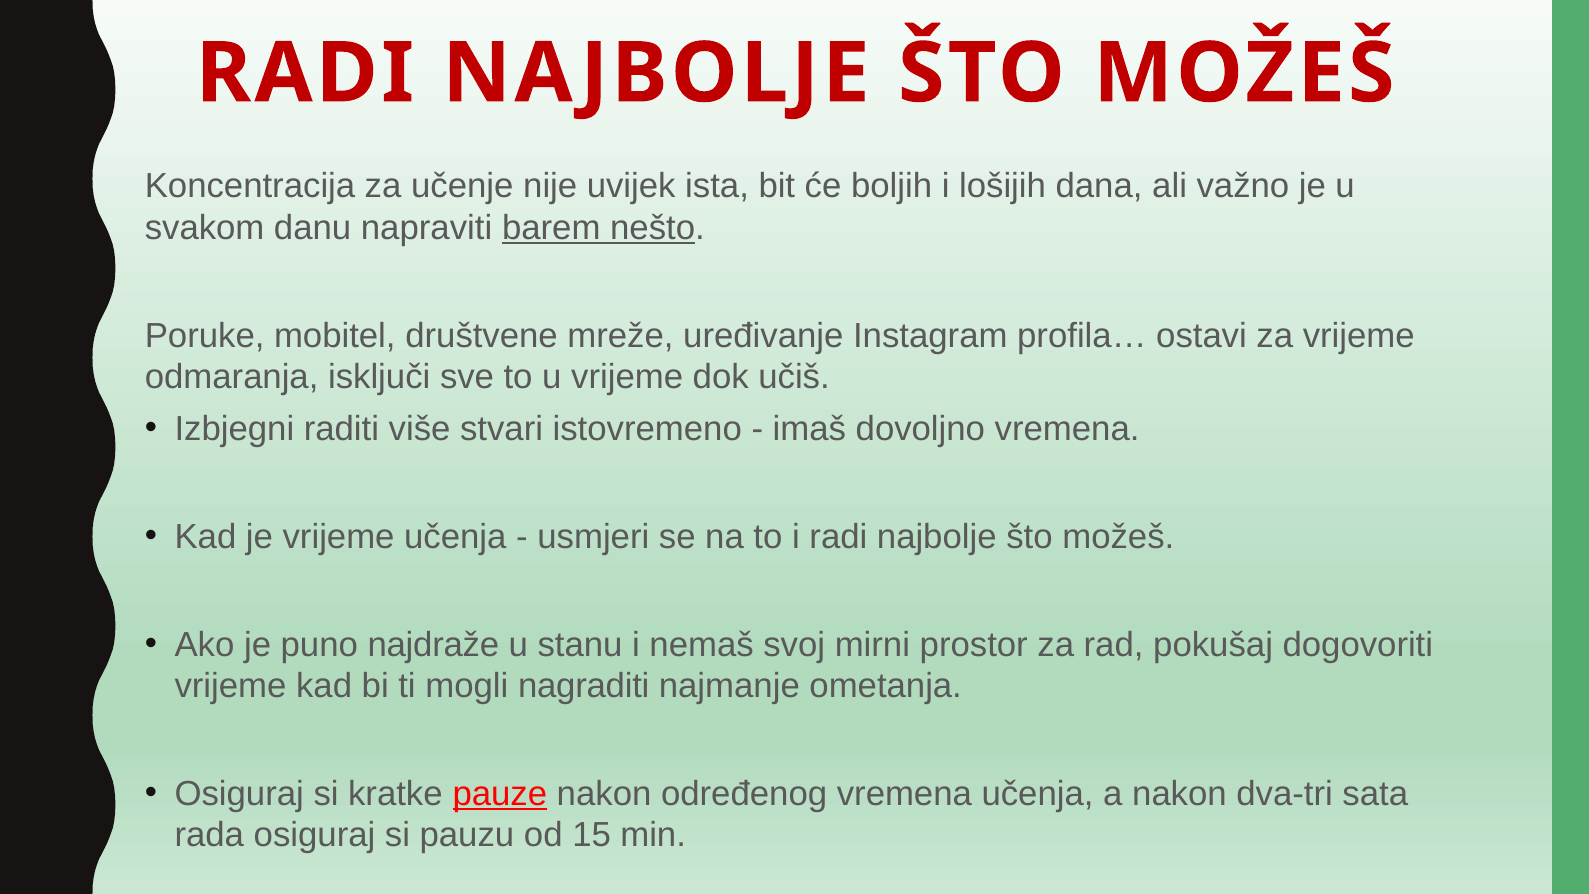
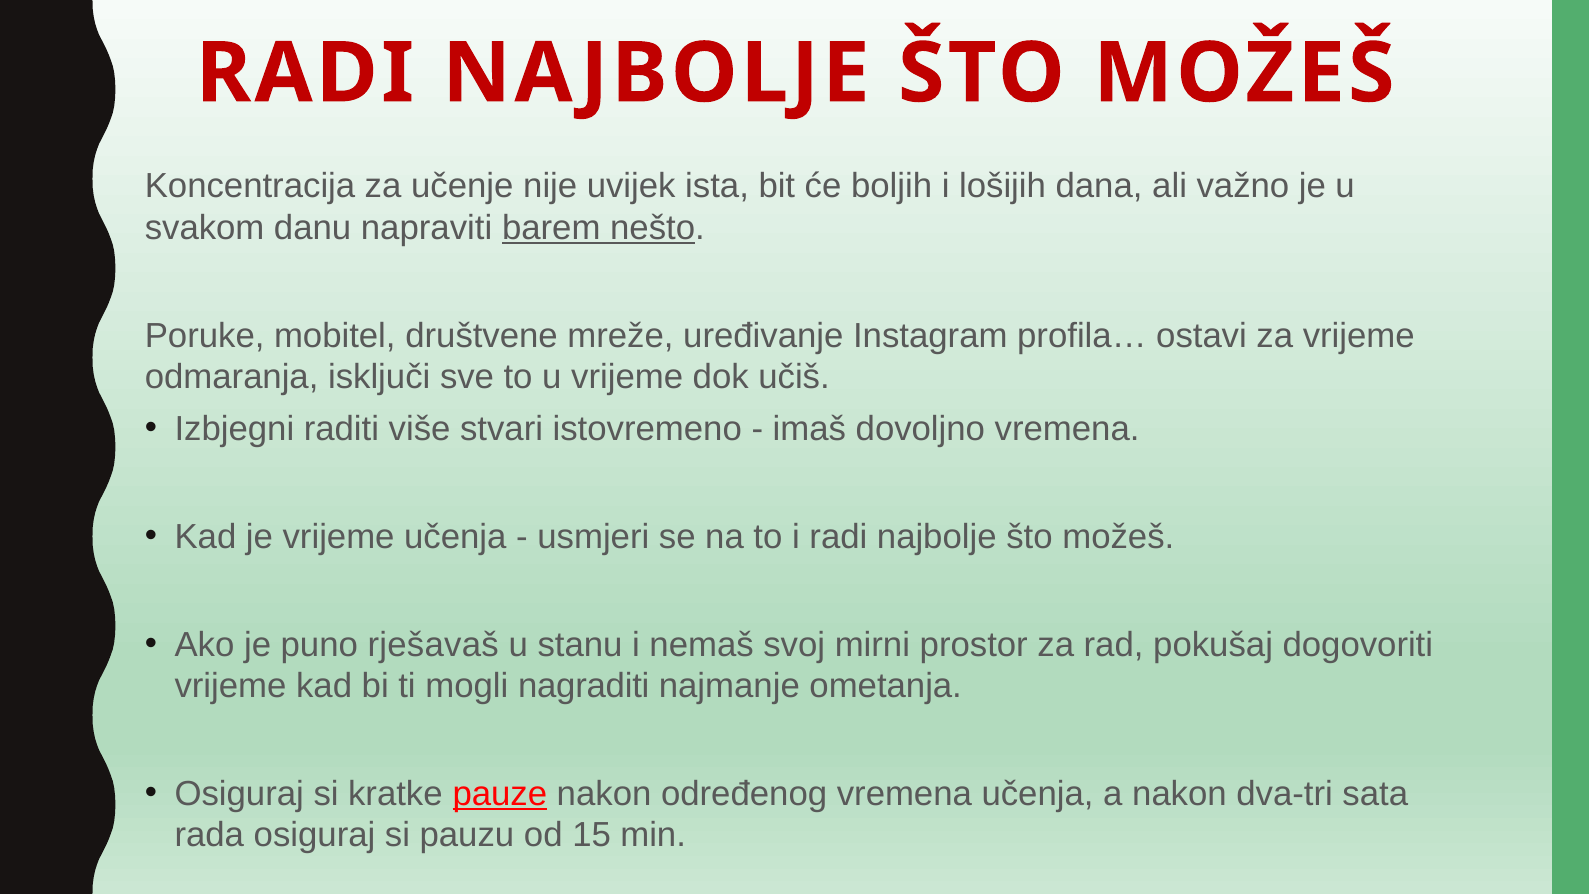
najdraže: najdraže -> rješavaš (433, 644)
